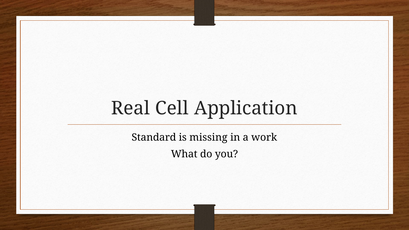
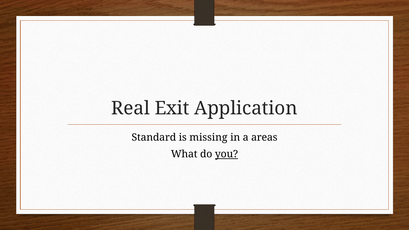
Cell: Cell -> Exit (172, 108)
work: work -> areas (264, 137)
you underline: none -> present (226, 154)
